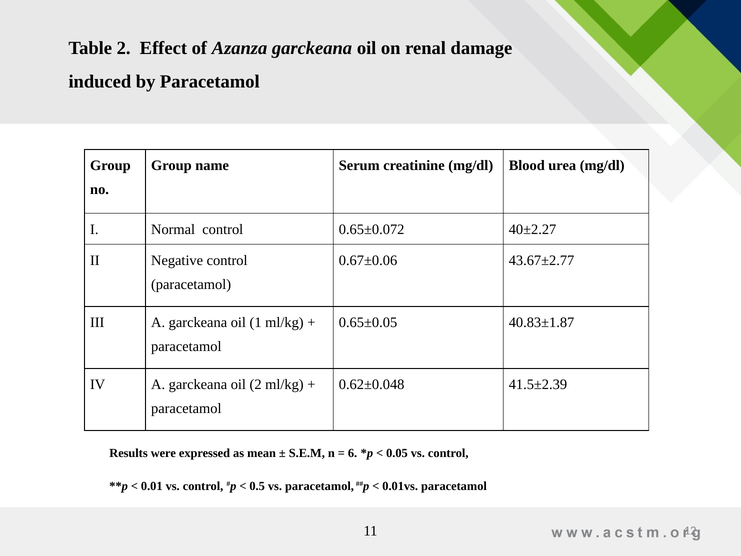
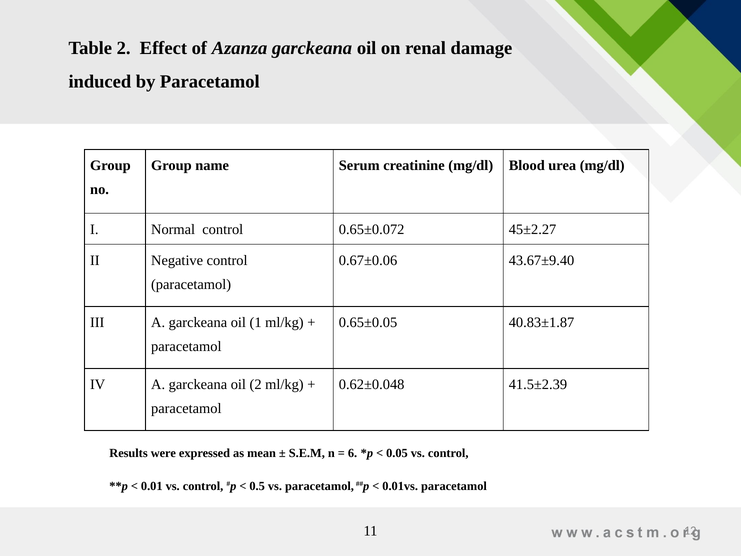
40±2.27: 40±2.27 -> 45±2.27 (533, 229)
43.67±2.77: 43.67±2.77 -> 43.67±9.40 (542, 260)
